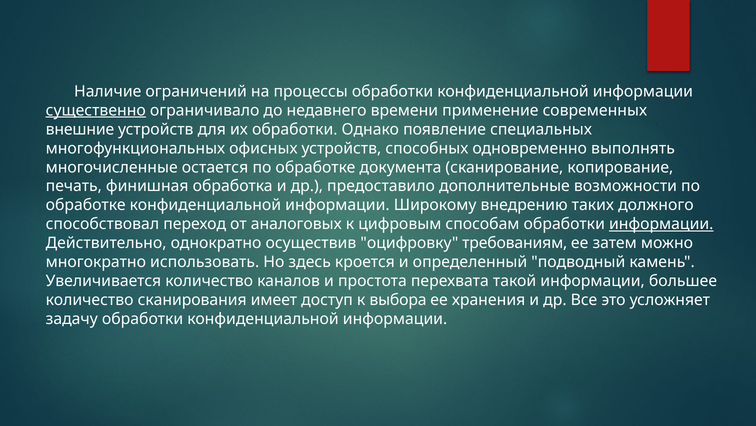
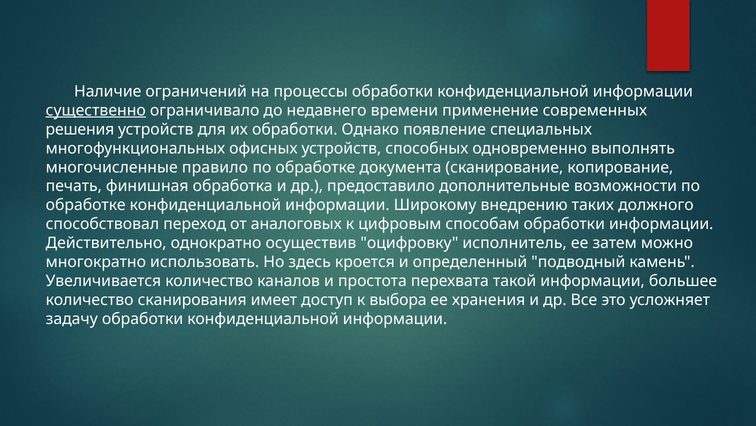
внешние: внешние -> решения (80, 129)
остается: остается -> правило (215, 167)
информации underline: present -> none (661, 224)
требованиям: требованиям -> исполнитель (515, 243)
